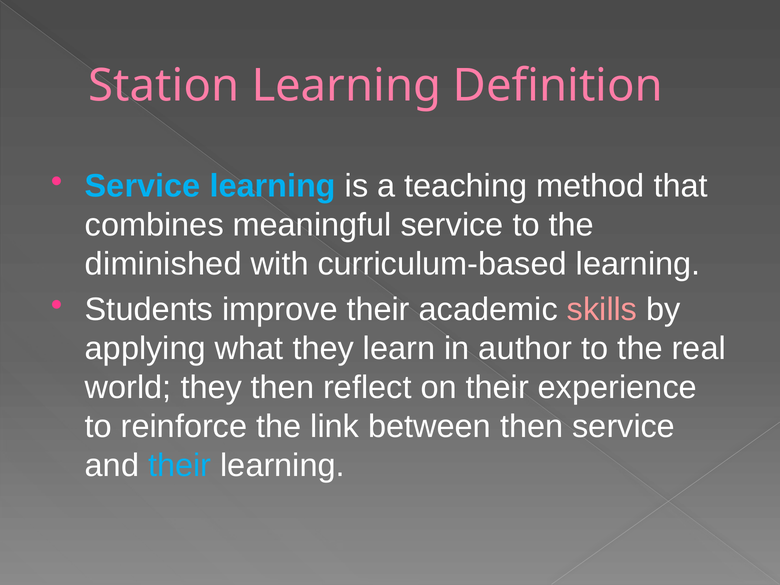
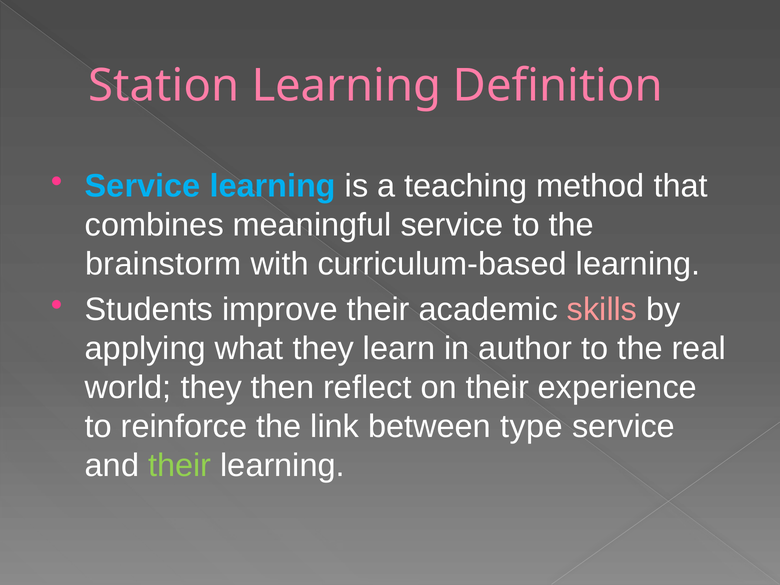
diminished: diminished -> brainstorm (163, 264)
between then: then -> type (531, 427)
their colour: light blue -> light green (180, 466)
